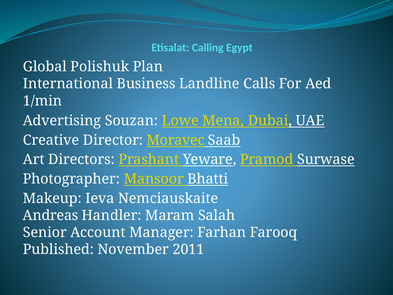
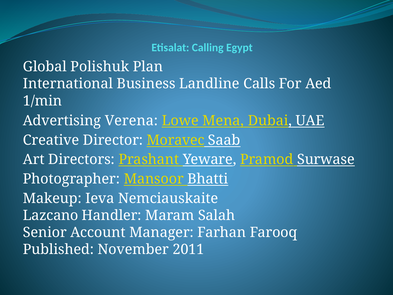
Souzan: Souzan -> Verena (131, 121)
Andreas: Andreas -> Lazcano (51, 215)
